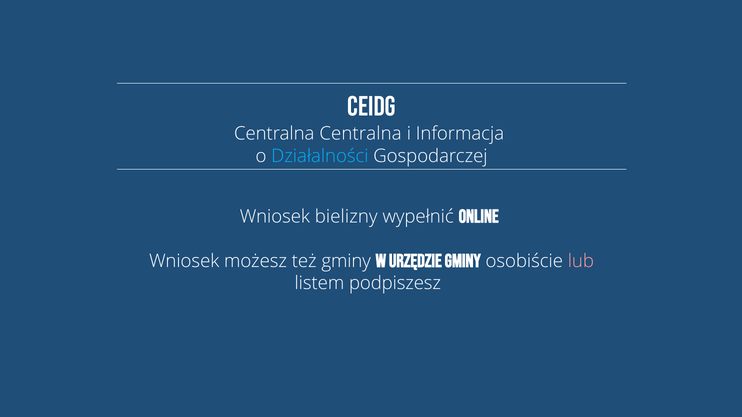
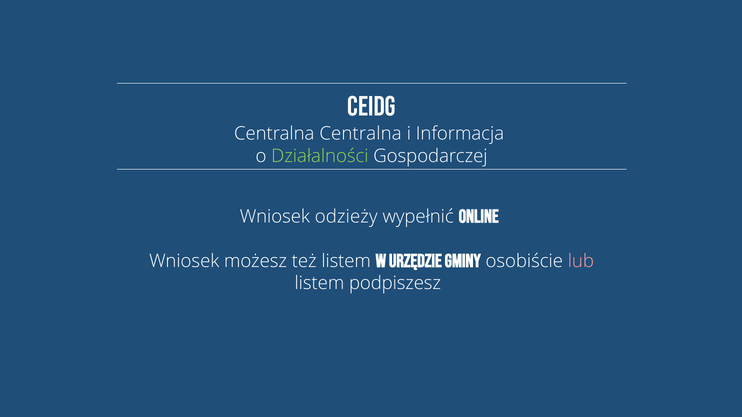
Działalności colour: light blue -> light green (320, 156)
bielizny: bielizny -> odzieży (346, 217)
też gminy: gminy -> listem (346, 261)
